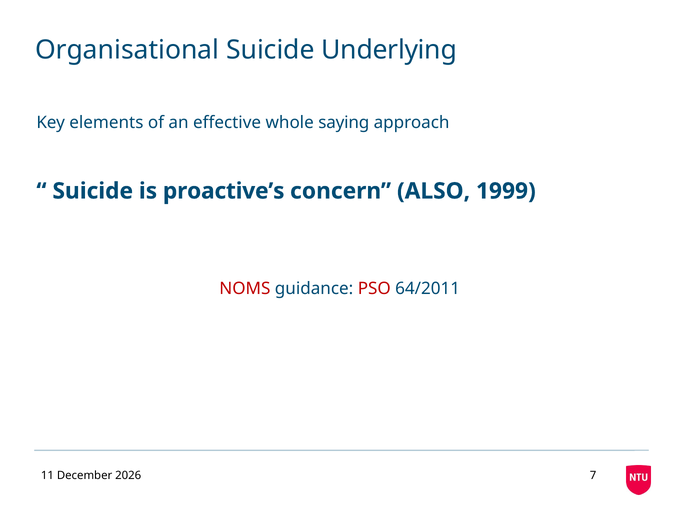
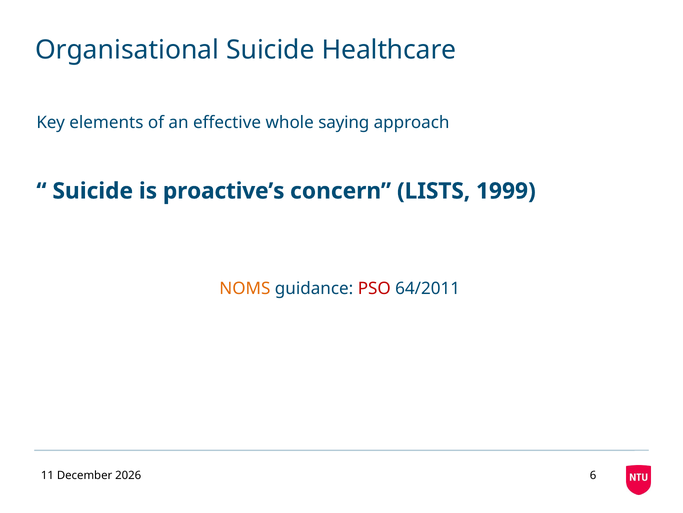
Underlying: Underlying -> Healthcare (389, 50)
ALSO: ALSO -> LISTS (434, 191)
NOMS colour: red -> orange (245, 288)
7: 7 -> 6 (593, 475)
